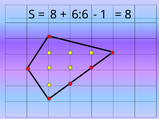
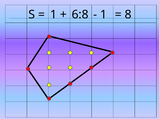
8: 8 -> 1 (53, 15)
6:6: 6:6 -> 6:8 (80, 15)
